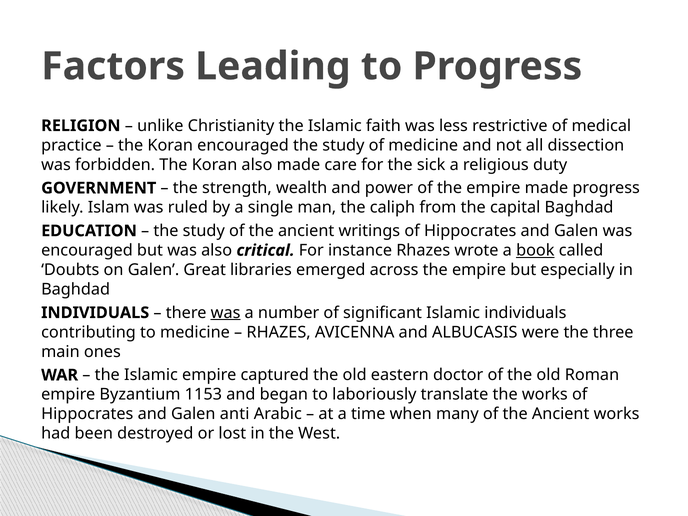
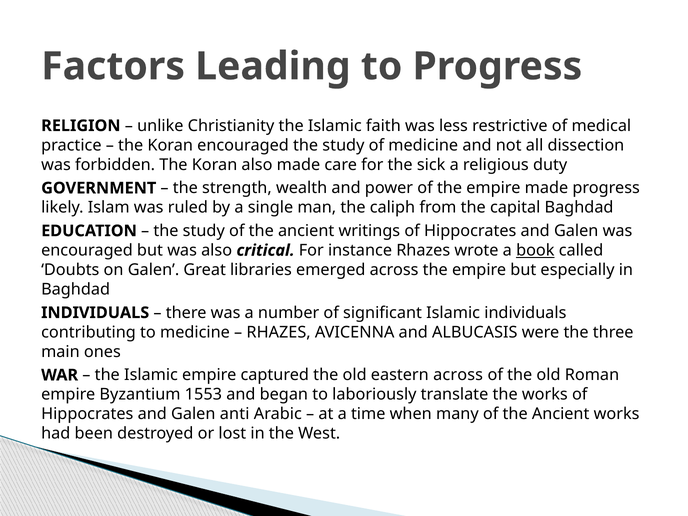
was underline: present -> none (226, 313)
eastern doctor: doctor -> across (458, 375)
1153: 1153 -> 1553 (203, 395)
